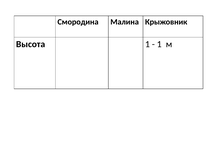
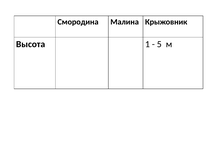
1: 1 -> 5 (159, 44)
